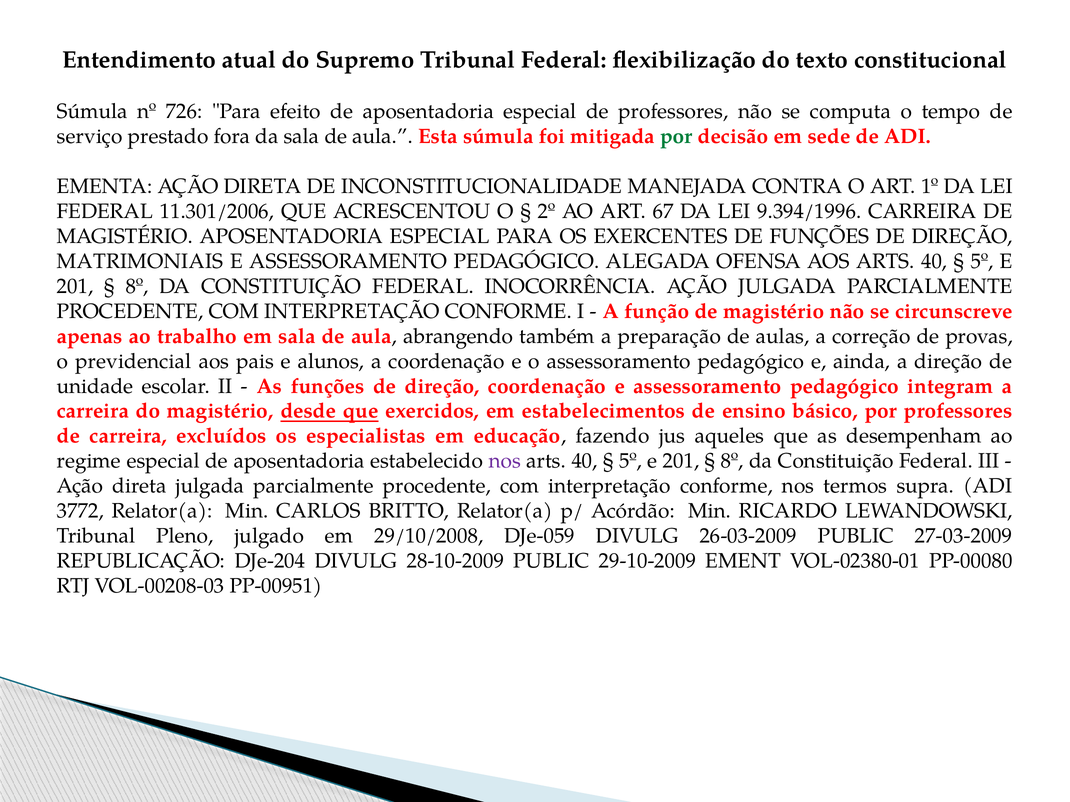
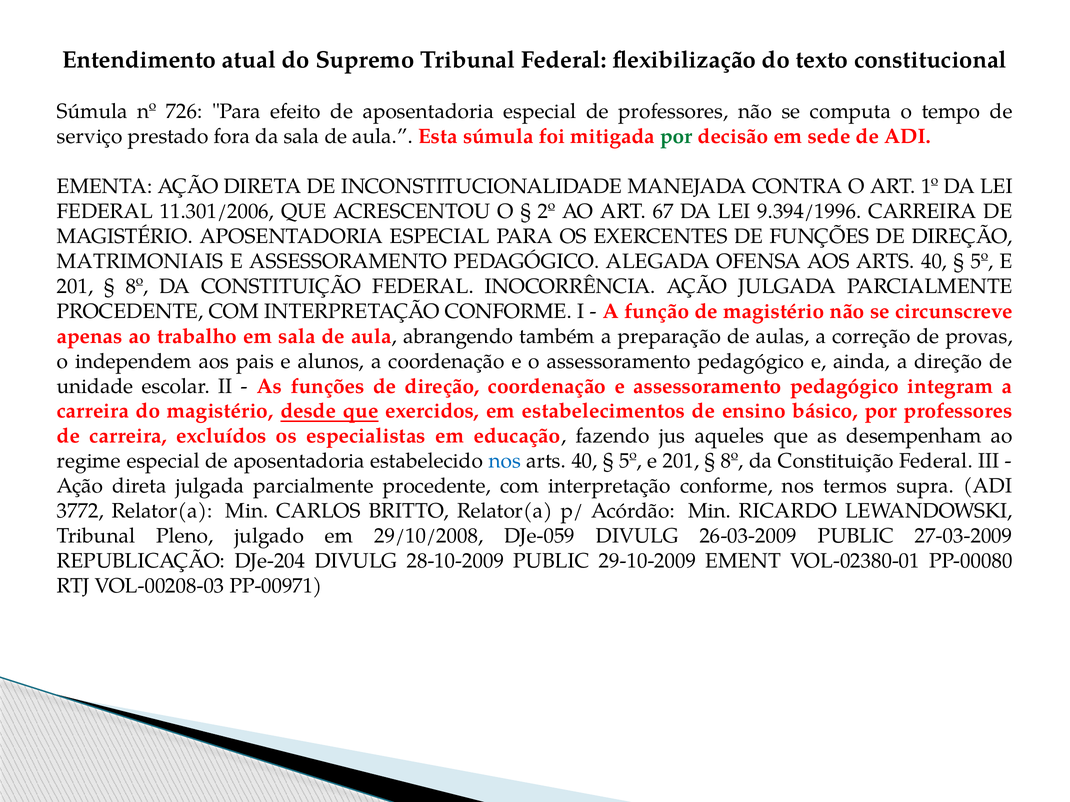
previdencial: previdencial -> independem (133, 361)
nos colour: purple -> blue (505, 461)
PP-00951: PP-00951 -> PP-00971 (276, 586)
